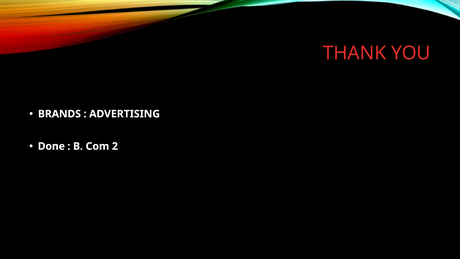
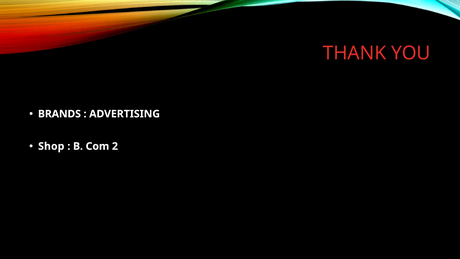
Done: Done -> Shop (51, 146)
